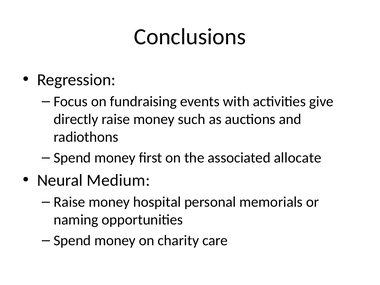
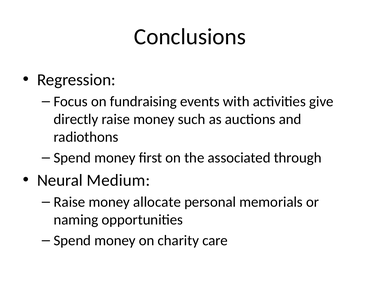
allocate: allocate -> through (298, 158)
hospital: hospital -> allocate (157, 202)
